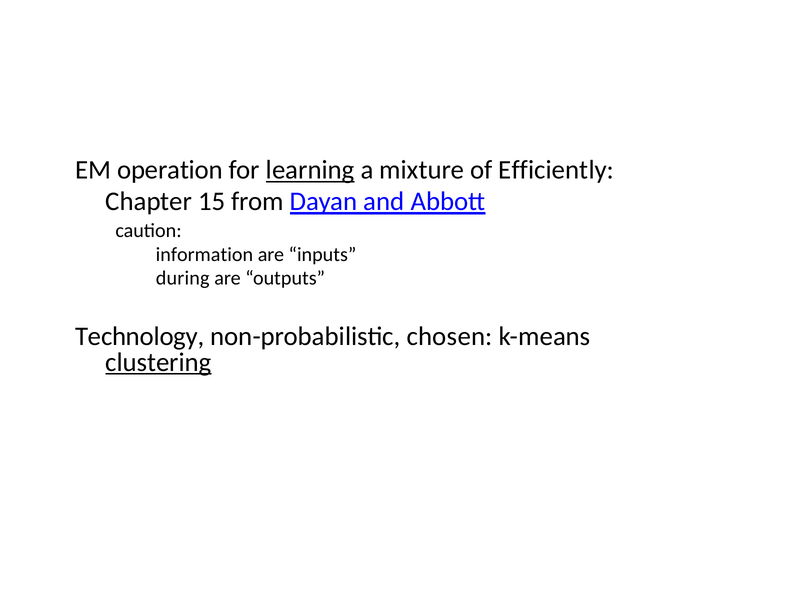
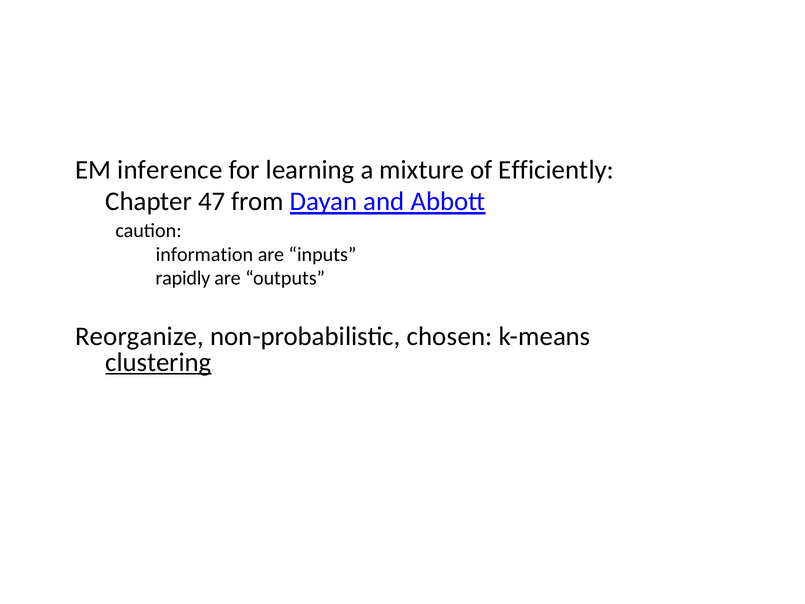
operation: operation -> inference (170, 170)
learning underline: present -> none (310, 170)
15: 15 -> 47 (212, 202)
during: during -> rapidly (183, 278)
Technology: Technology -> Reorganize (140, 336)
